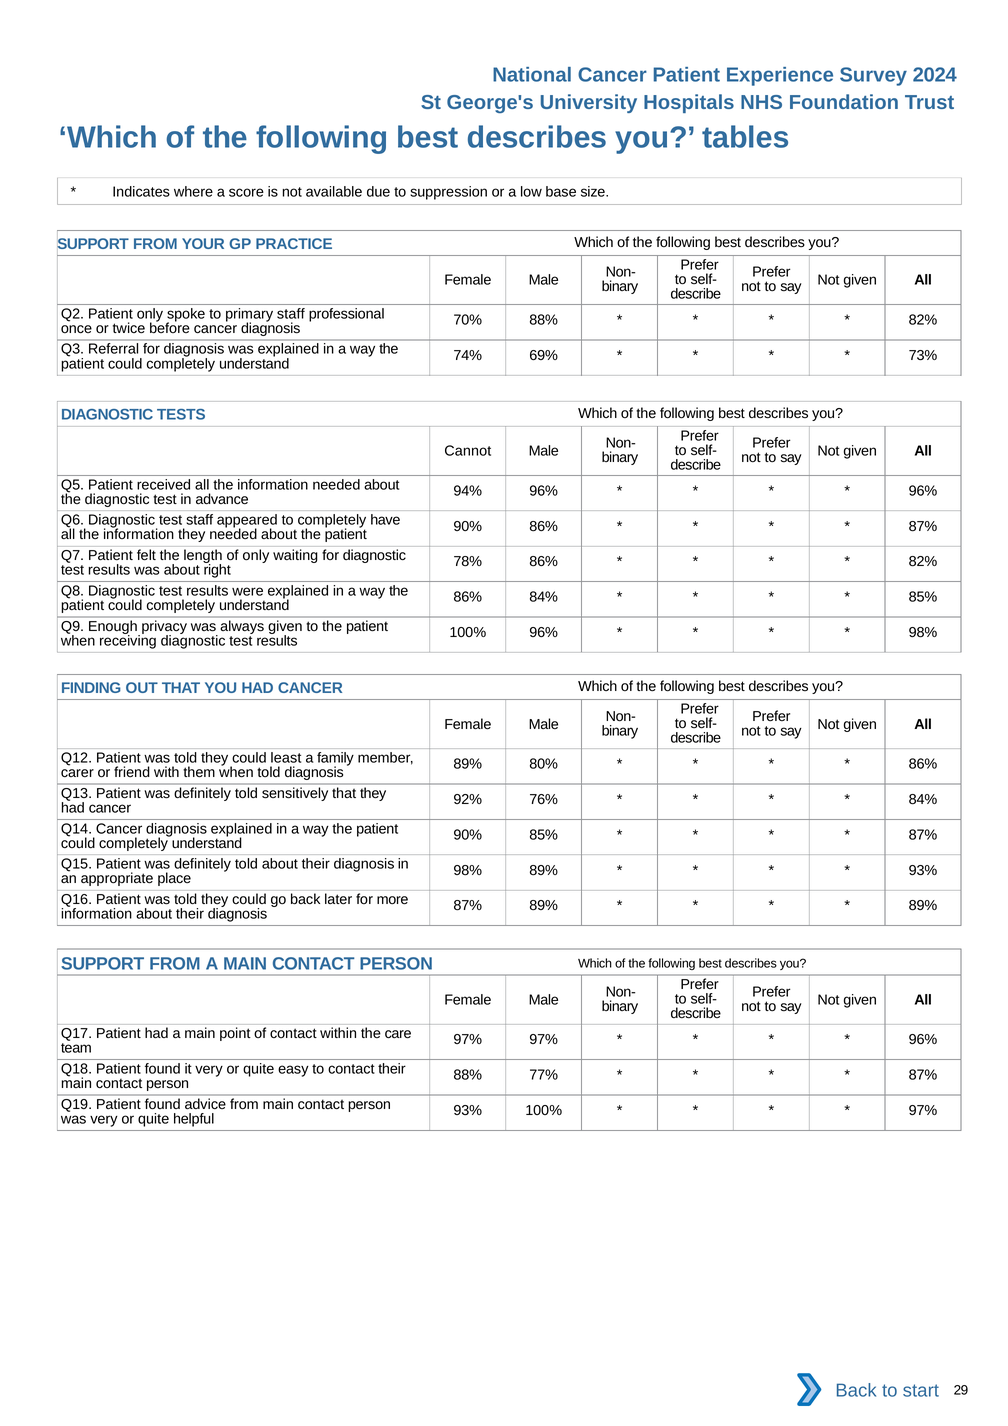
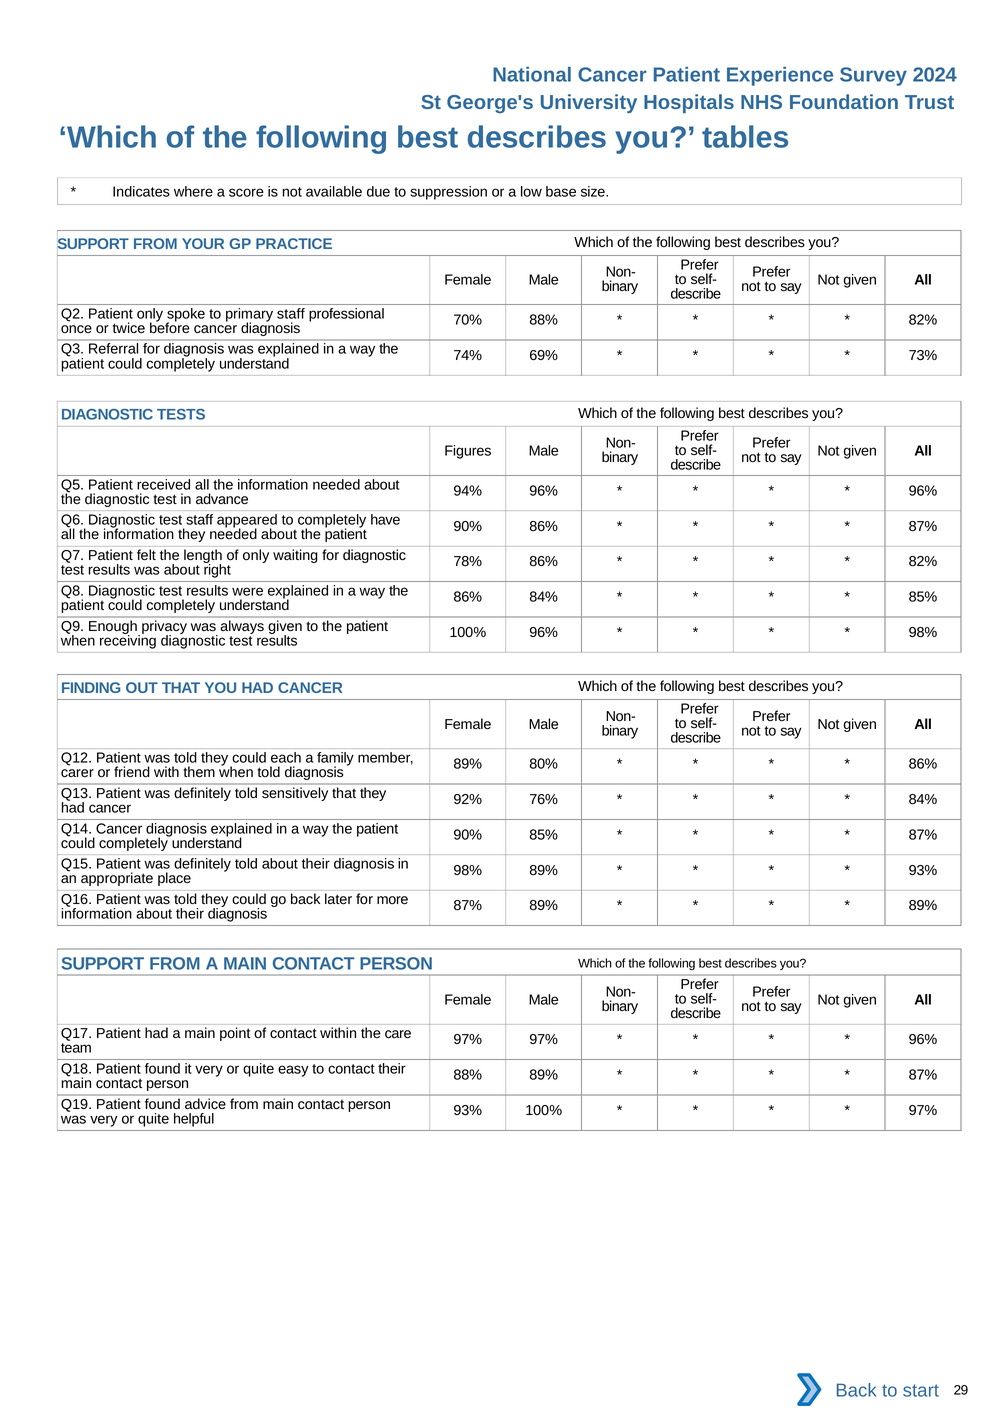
Cannot: Cannot -> Figures (468, 451)
least: least -> each (286, 758)
88% 77%: 77% -> 89% (544, 1075)
